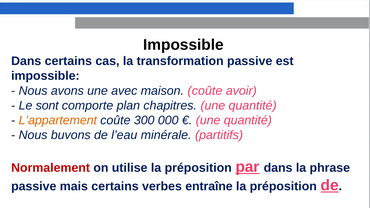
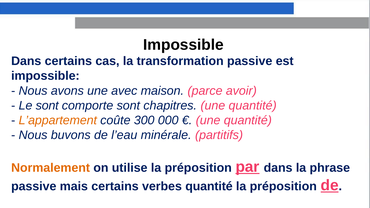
maison coûte: coûte -> parce (205, 91)
comporte plan: plan -> sont (128, 106)
Normalement colour: red -> orange (51, 168)
verbes entraîne: entraîne -> quantité (209, 186)
